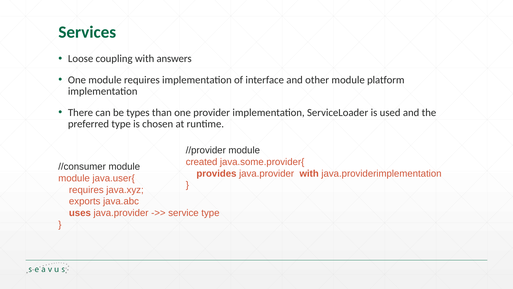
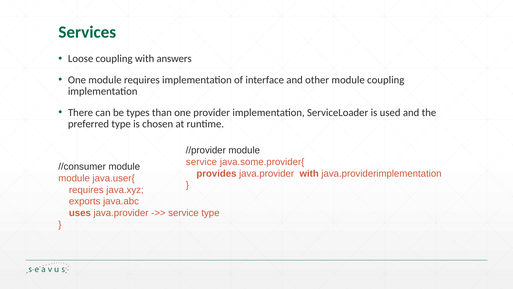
module platform: platform -> coupling (386, 80)
created: created -> service (201, 162)
